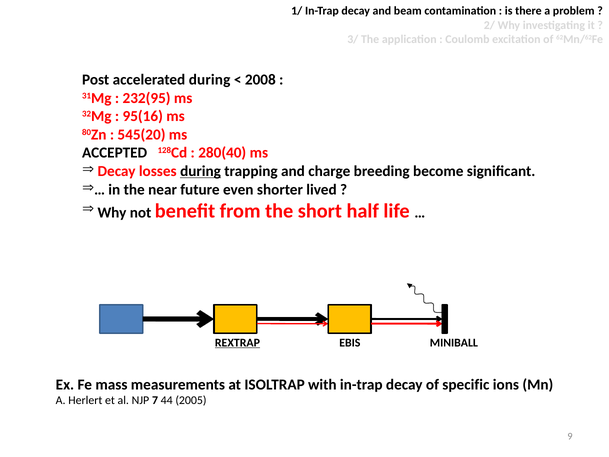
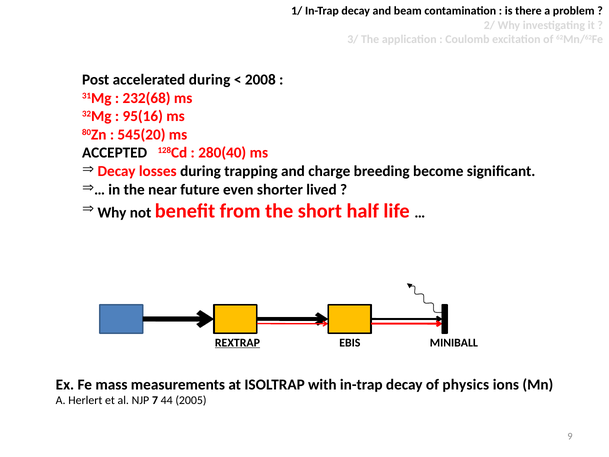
232(95: 232(95 -> 232(68 (147, 98)
during underline: present -> none (201, 171)
specific: specific -> physics (466, 384)
